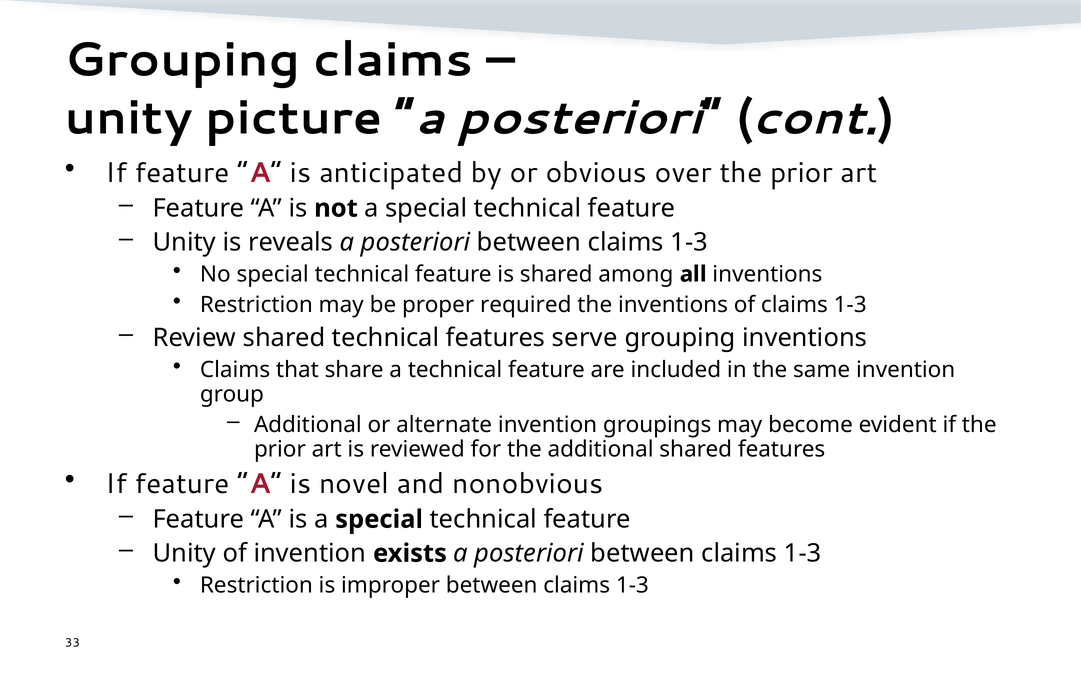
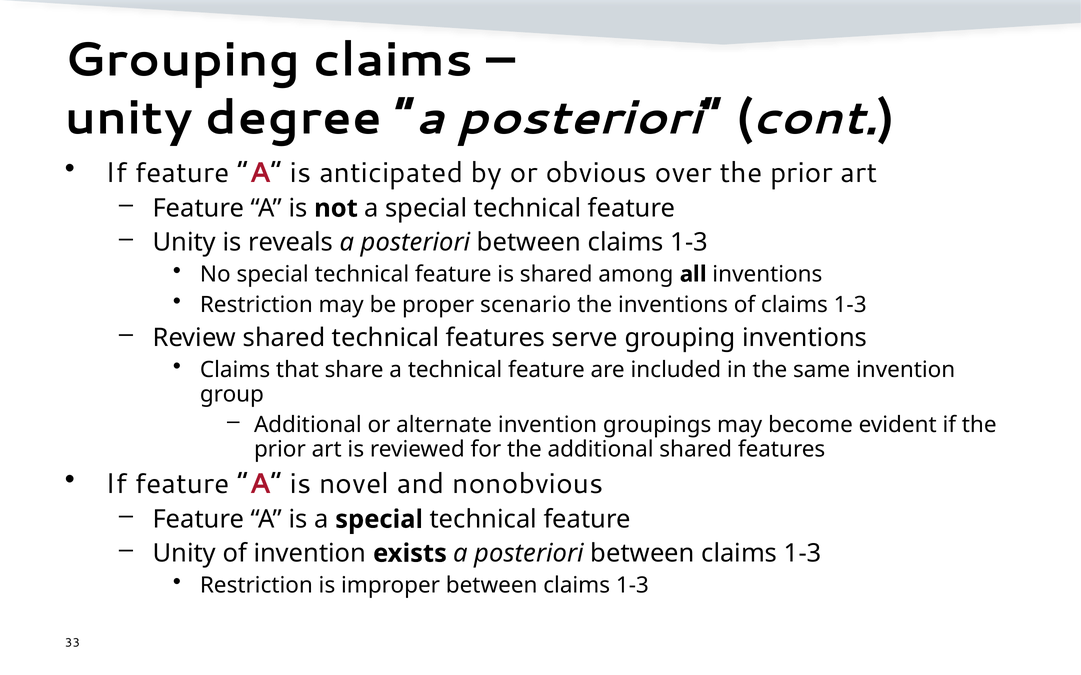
picture: picture -> degree (294, 118)
required: required -> scenario (526, 305)
